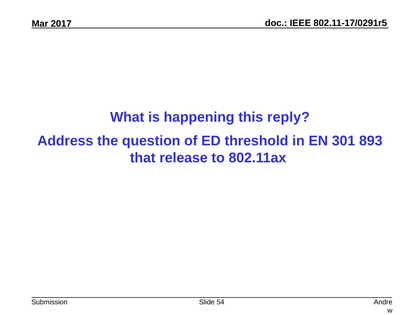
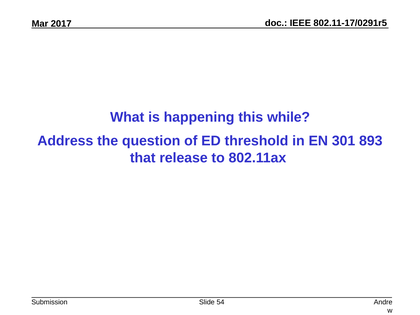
reply: reply -> while (289, 117)
